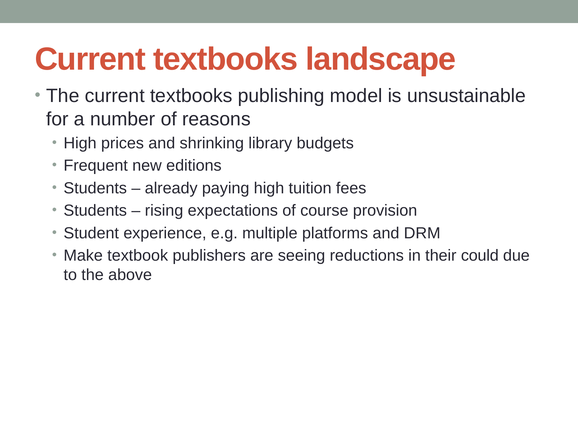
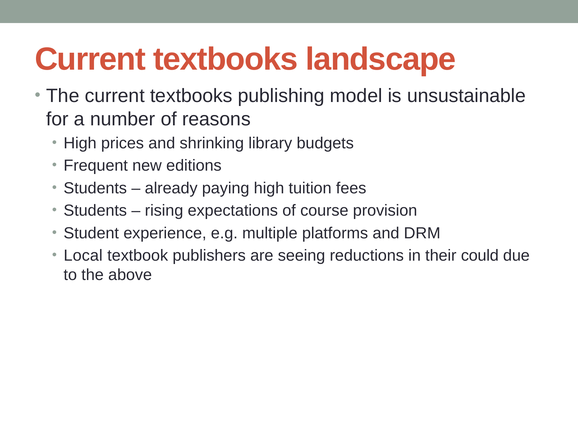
Make: Make -> Local (83, 256)
